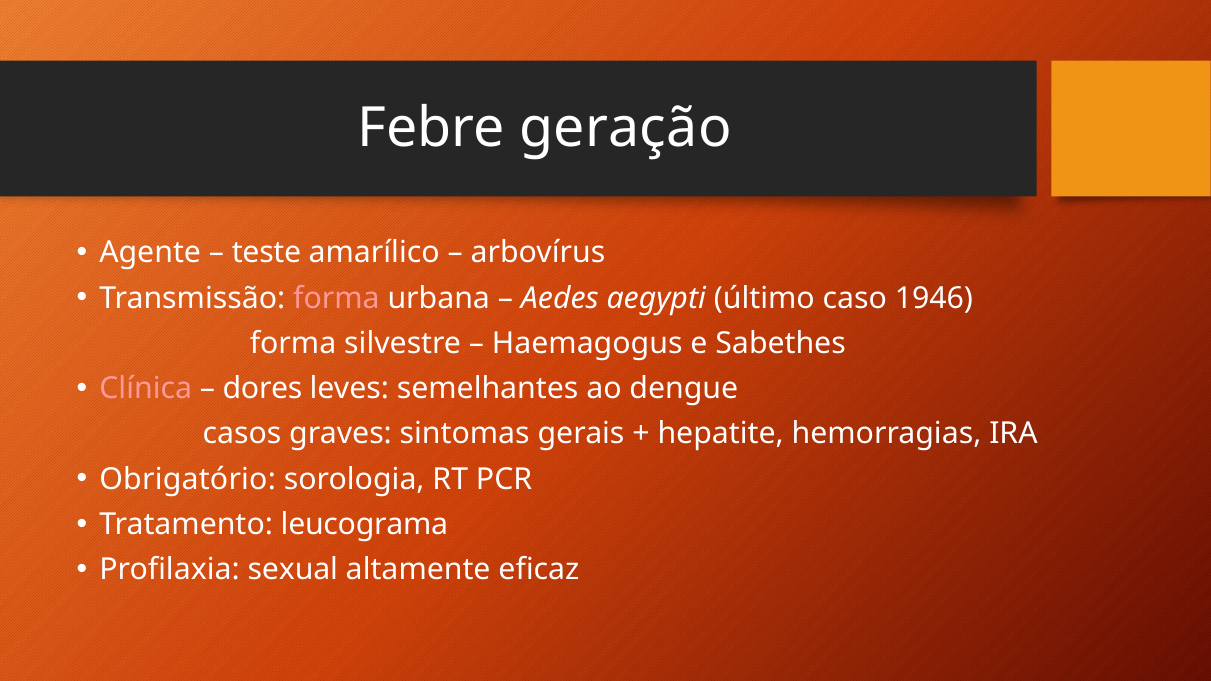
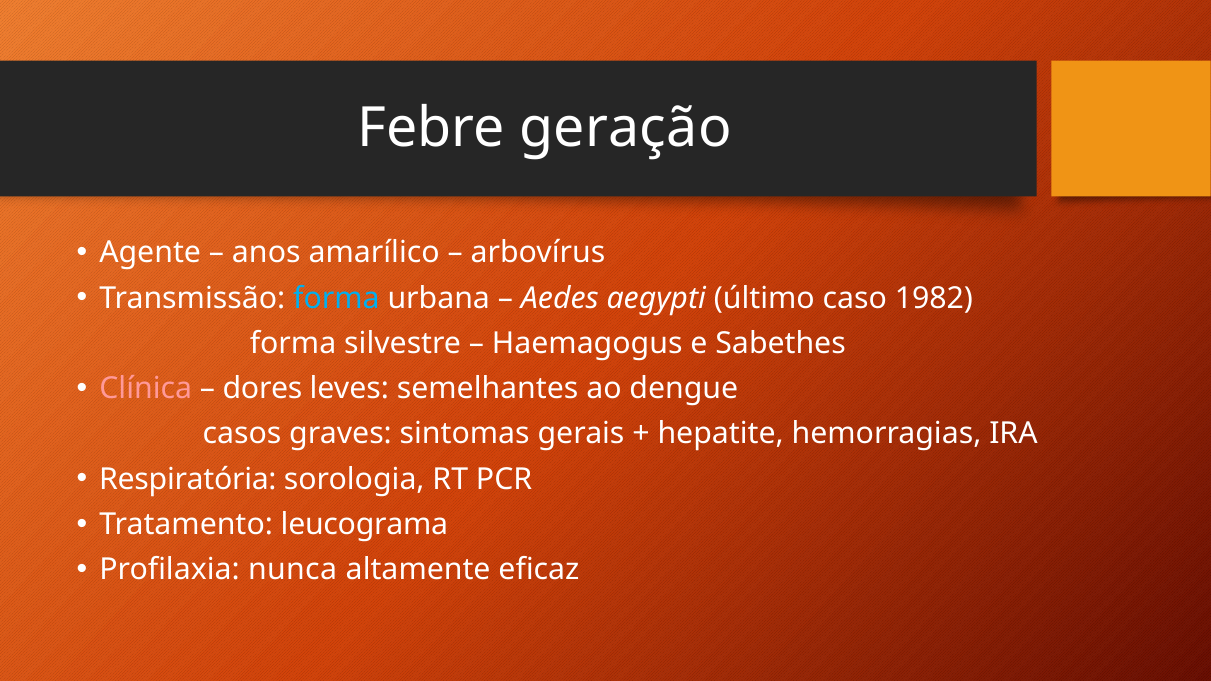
teste: teste -> anos (266, 253)
forma colour: pink -> light blue (336, 298)
1946: 1946 -> 1982 (934, 298)
Obrigatório: Obrigatório -> Respiratória (188, 479)
sexual: sexual -> nunca (293, 570)
